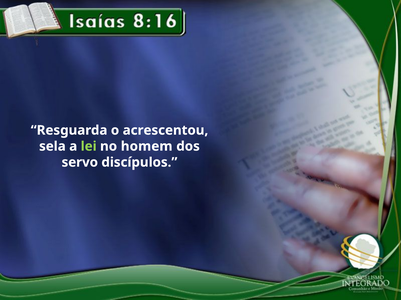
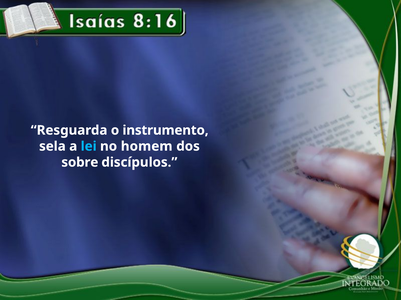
acrescentou: acrescentou -> instrumento (166, 131)
lei colour: light green -> light blue (89, 147)
servo: servo -> sobre (80, 163)
